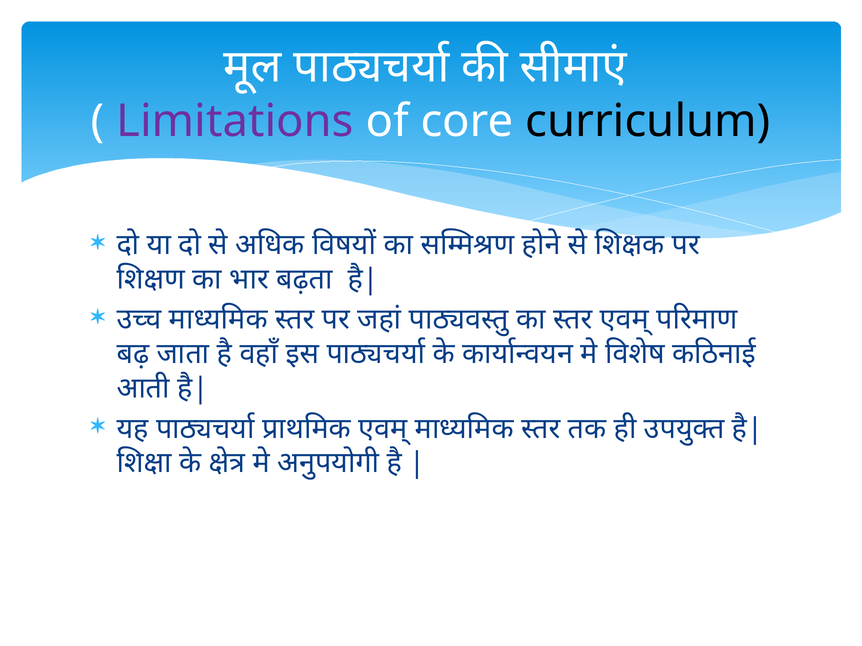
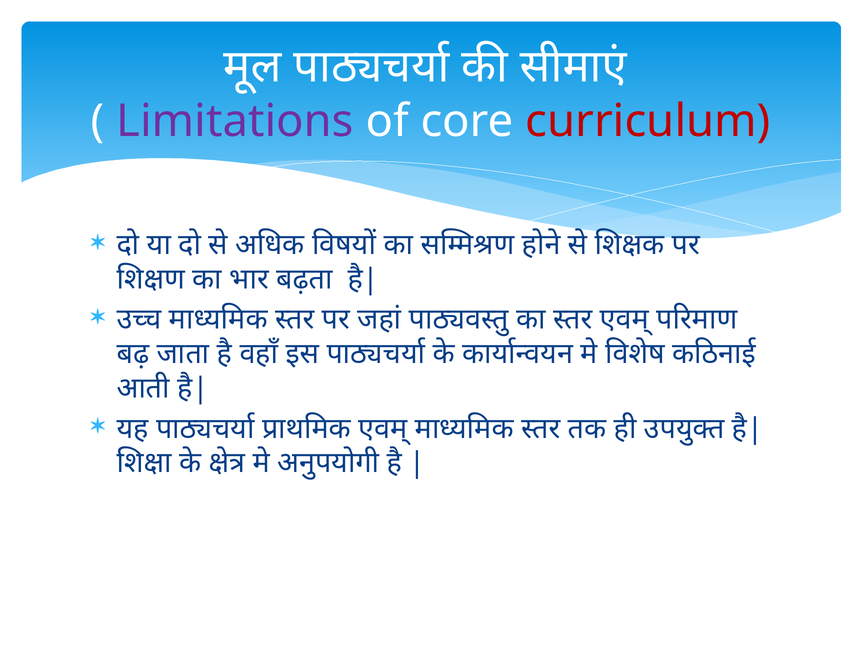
curriculum colour: black -> red (648, 121)
